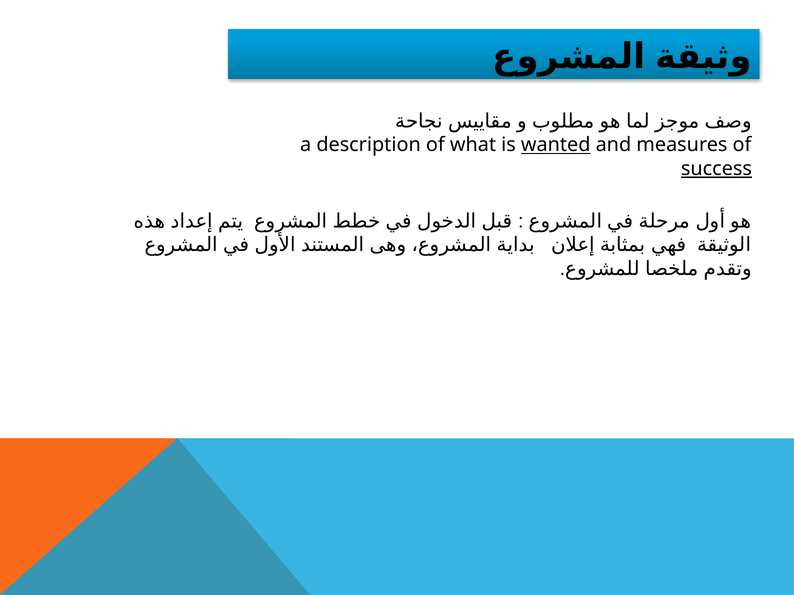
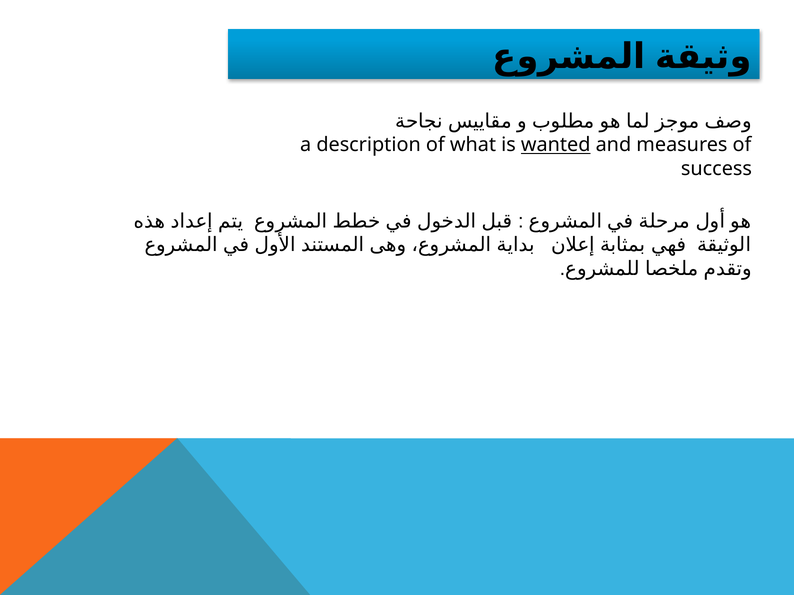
success underline: present -> none (716, 169)
